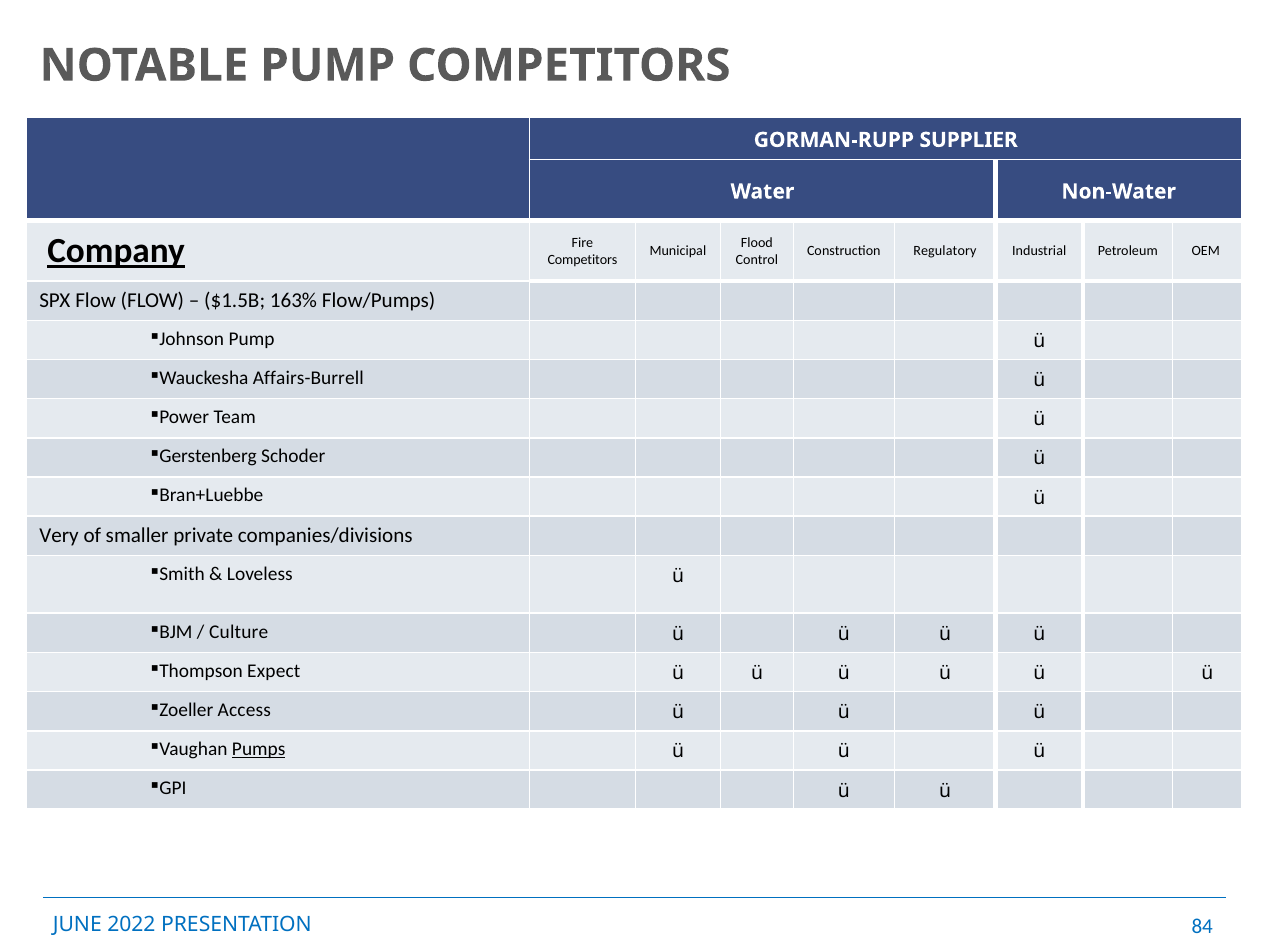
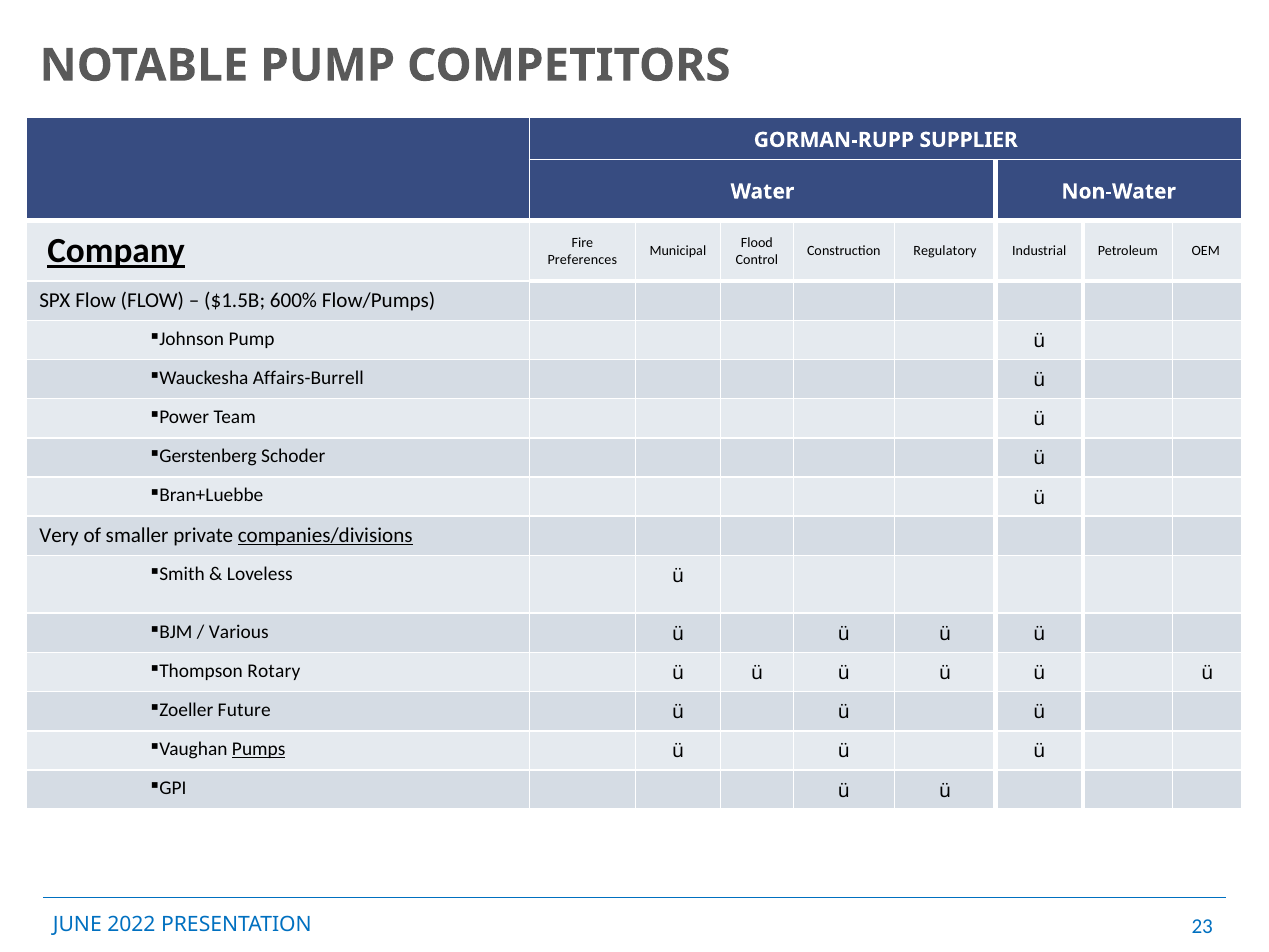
Competitors: Competitors -> Preferences (582, 260)
163%: 163% -> 600% (293, 300)
companies/divisions underline: none -> present (325, 535)
Culture: Culture -> Various (239, 632)
Expect: Expect -> Rotary (274, 671)
Access: Access -> Future (244, 710)
84: 84 -> 23 (1202, 927)
